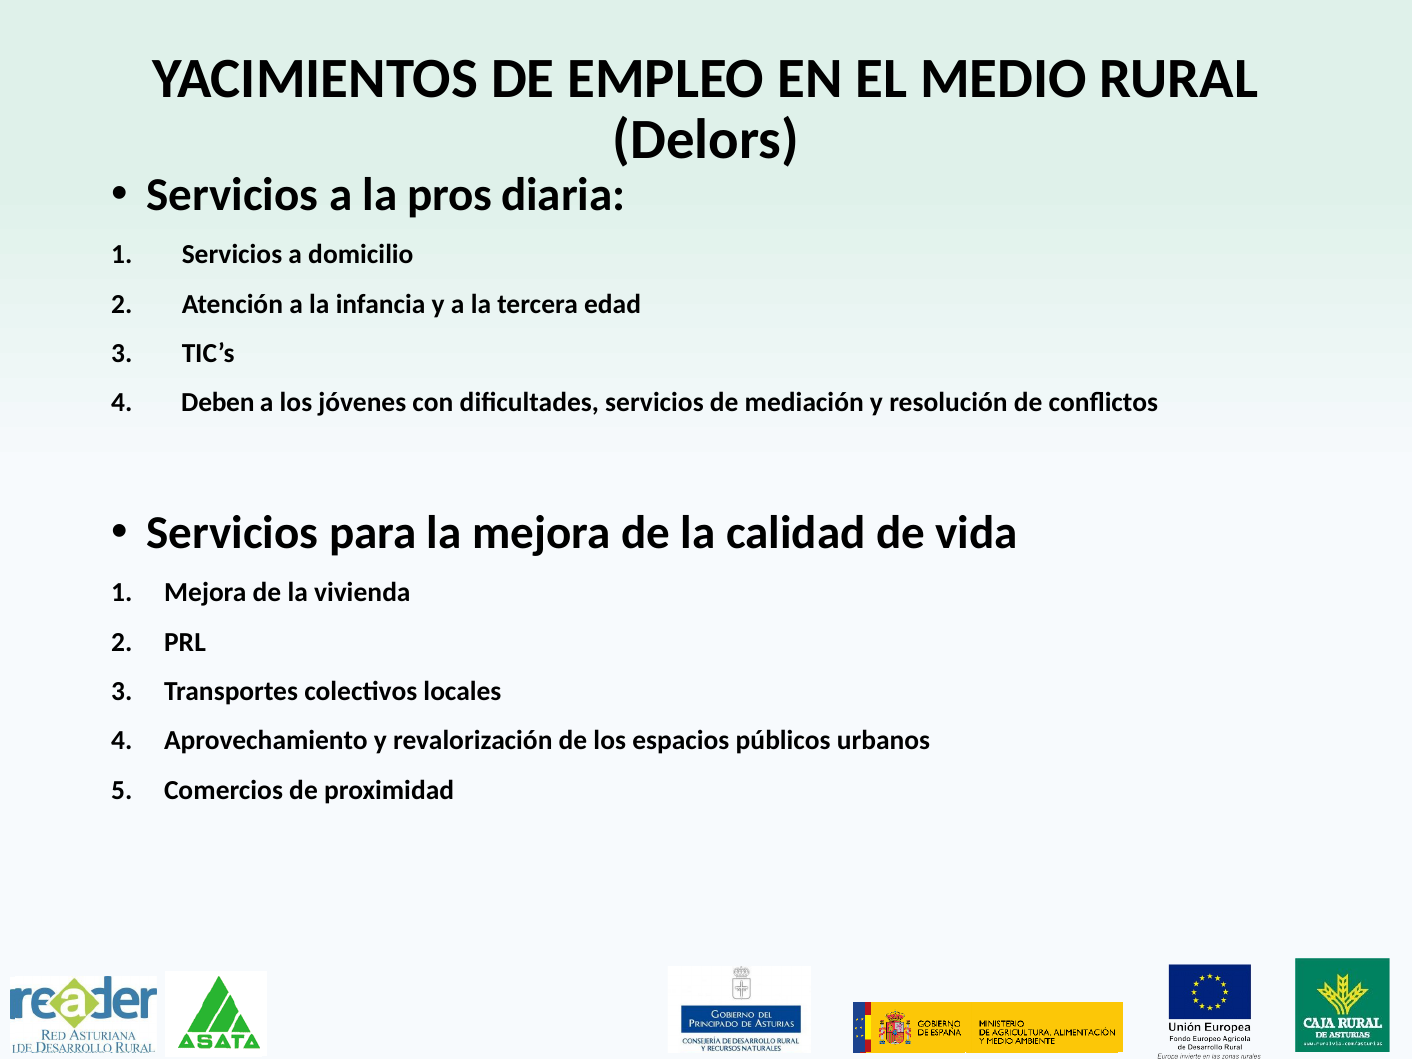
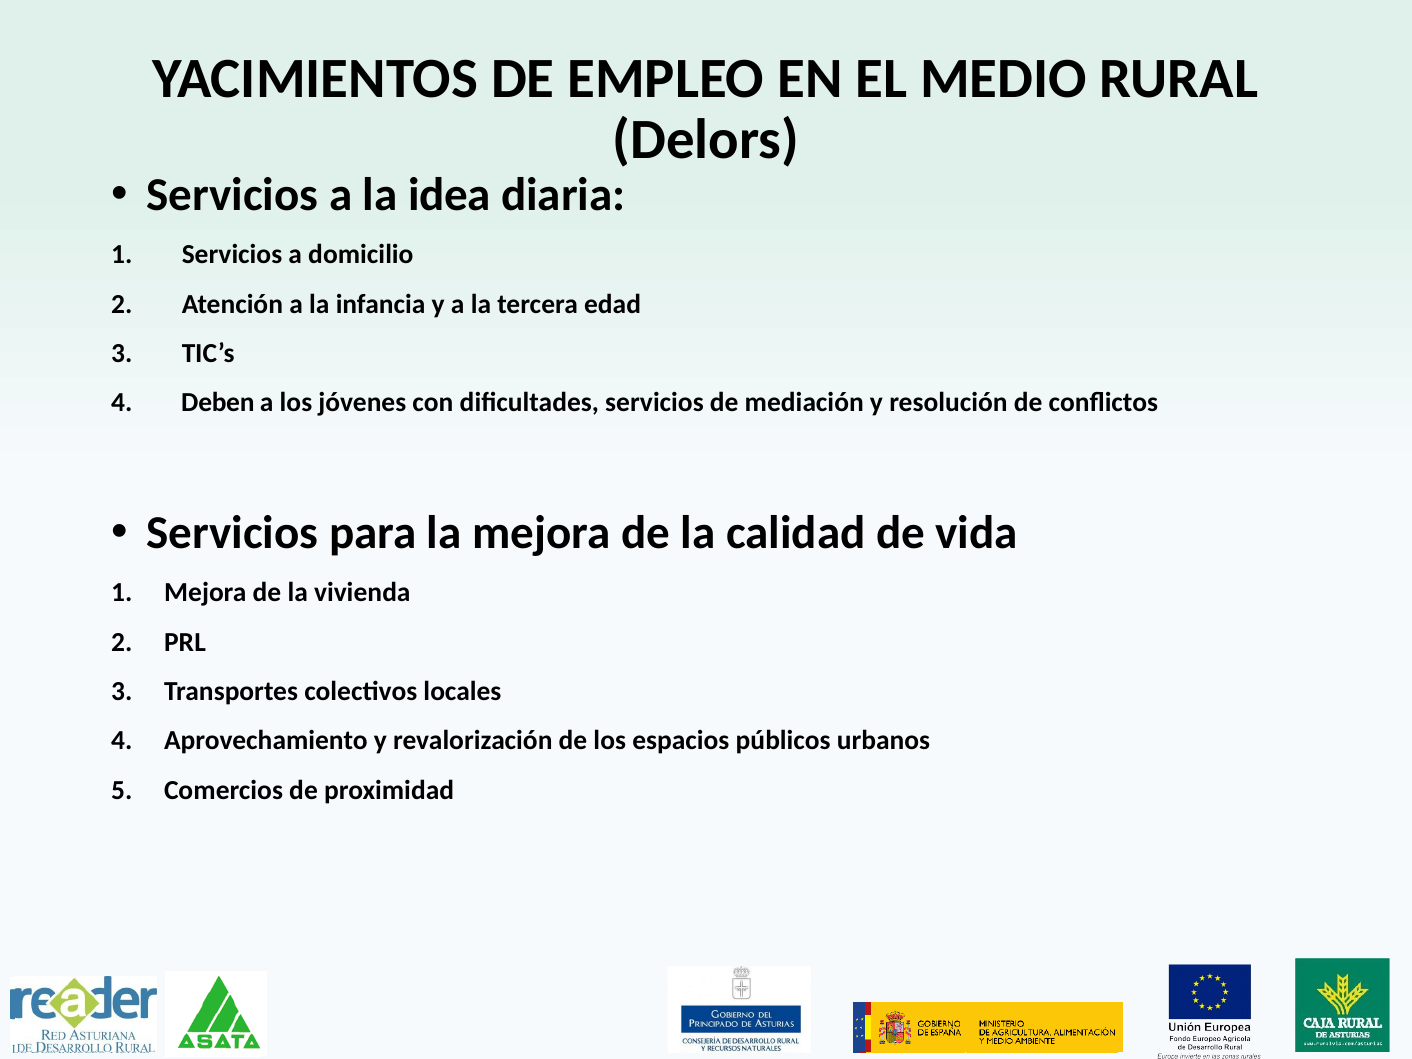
pros: pros -> idea (450, 195)
